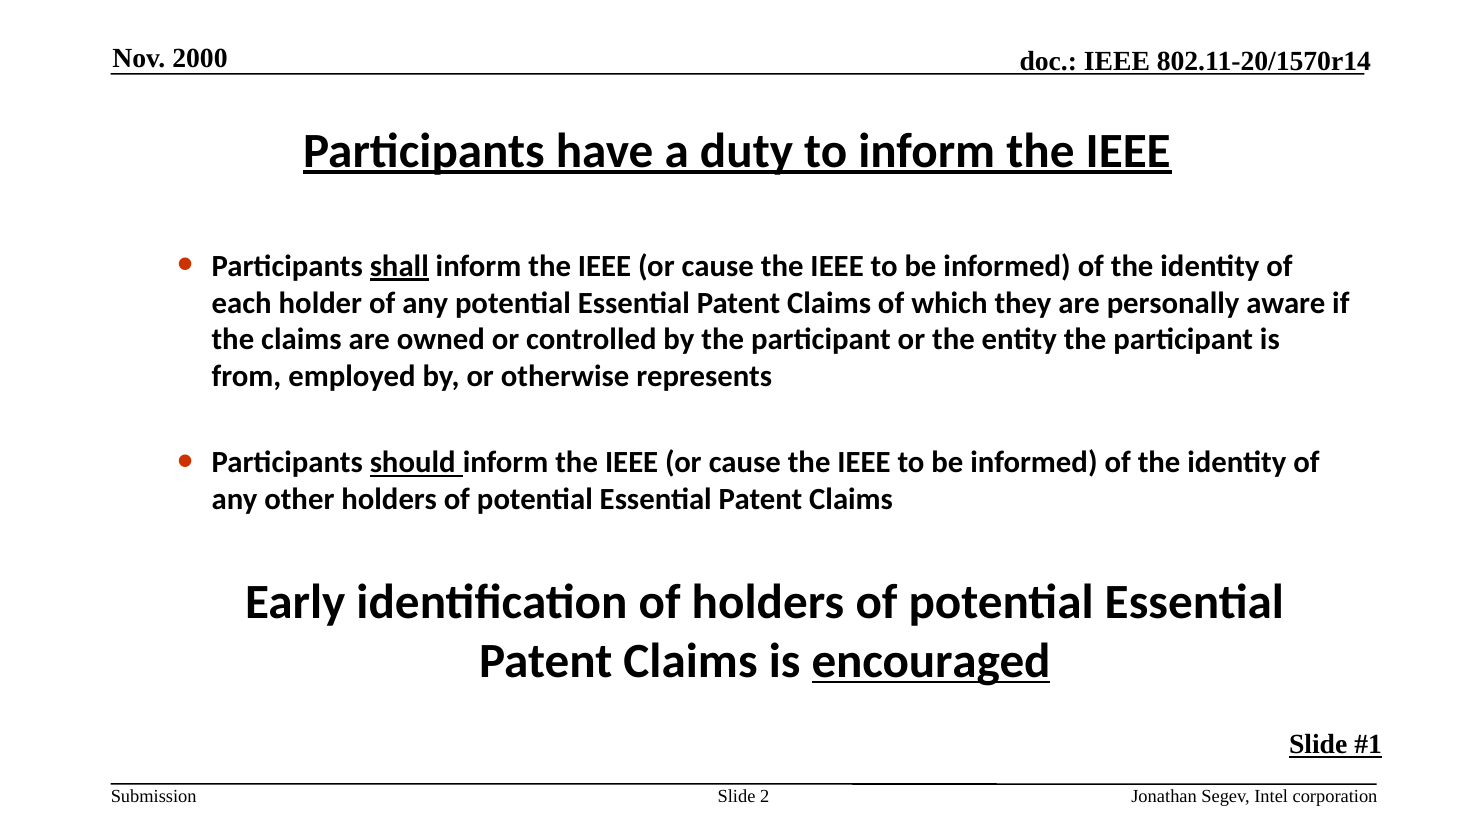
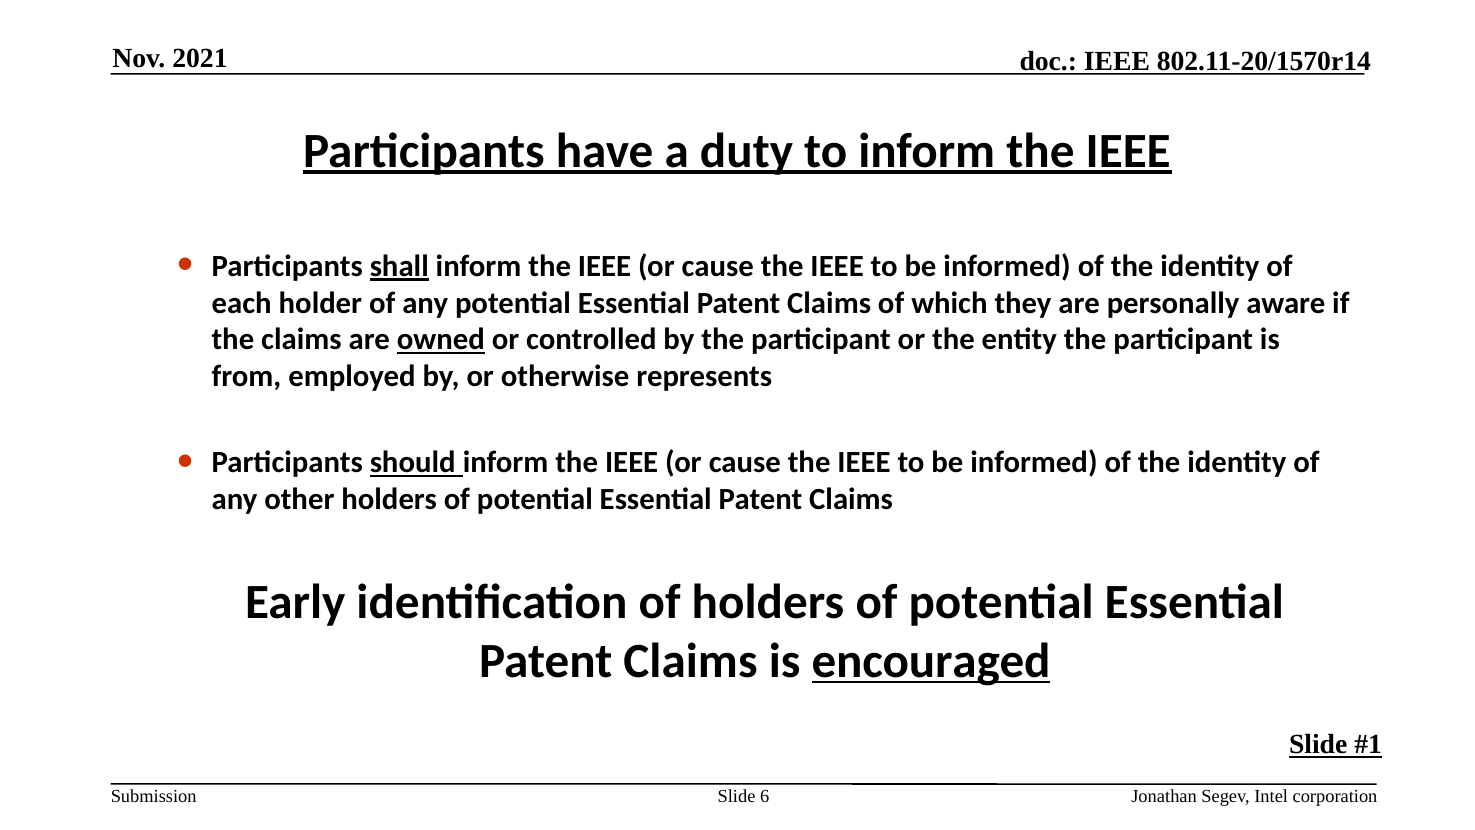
2000: 2000 -> 2021 (200, 59)
owned underline: none -> present (441, 340)
2: 2 -> 6 (765, 796)
